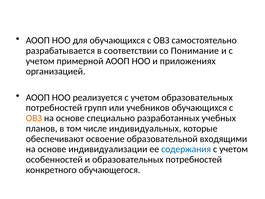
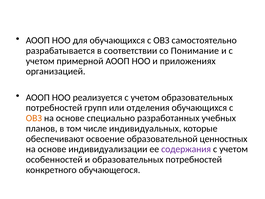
учебников: учебников -> отделения (148, 108)
входящими: входящими -> ценностных (223, 139)
содержания colour: blue -> purple (186, 149)
